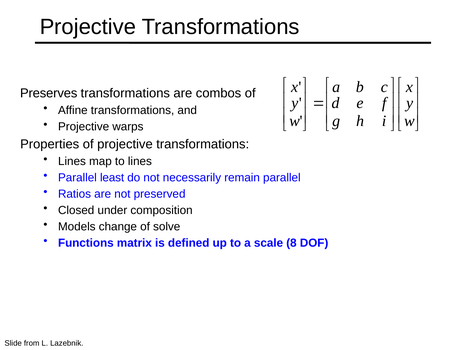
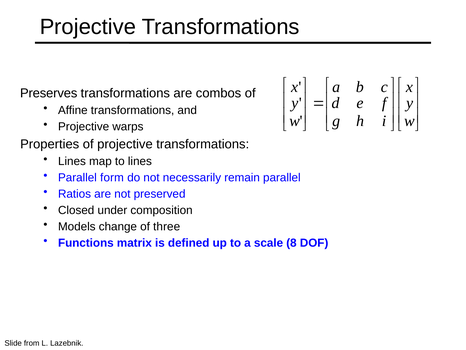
least: least -> form (112, 177)
solve: solve -> three (167, 226)
